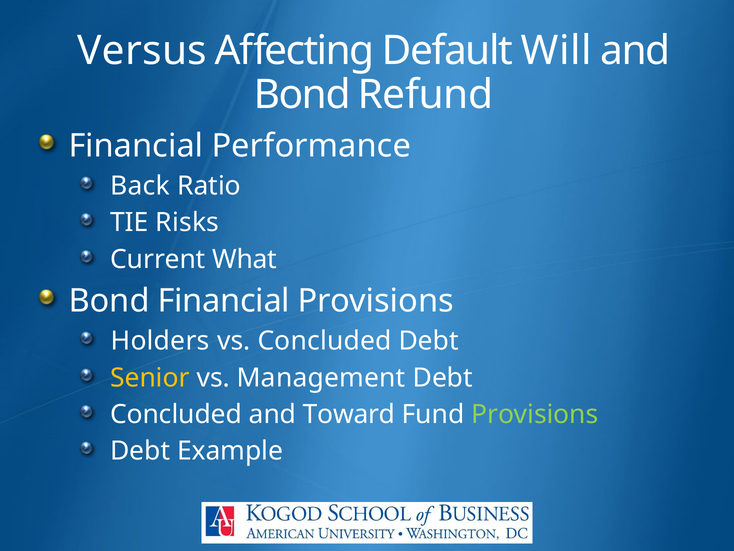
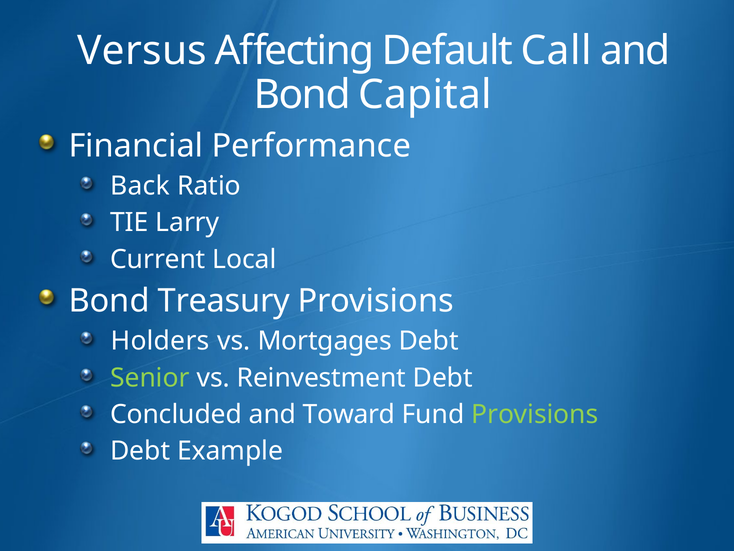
Will: Will -> Call (556, 51)
Refund: Refund -> Capital (425, 95)
Risks: Risks -> Larry (187, 222)
What: What -> Local (244, 259)
Bond Financial: Financial -> Treasury (224, 301)
vs Concluded: Concluded -> Mortgages (325, 341)
Senior colour: yellow -> light green (150, 377)
Management: Management -> Reinvestment (321, 377)
